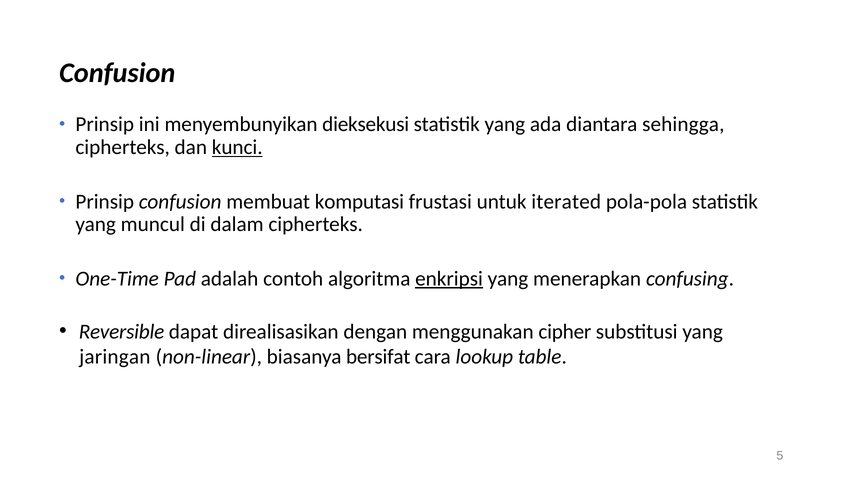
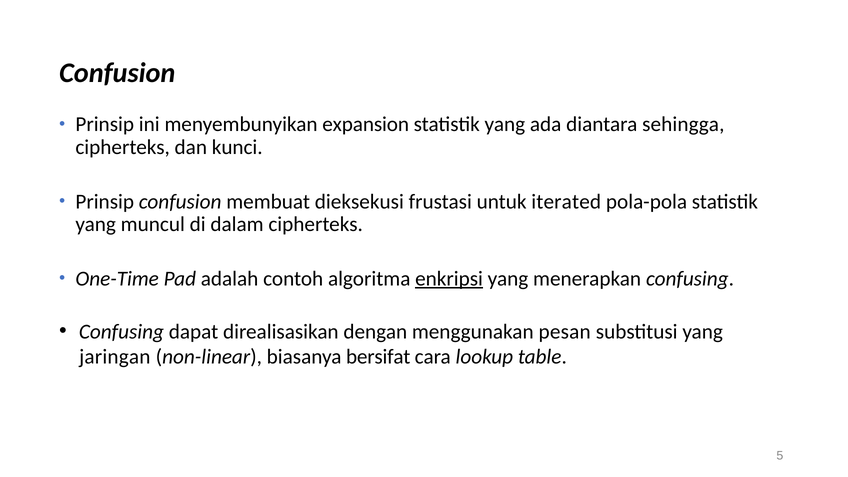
dieksekusi: dieksekusi -> expansion (366, 124)
kunci underline: present -> none (237, 147)
komputasi: komputasi -> dieksekusi (359, 202)
Reversible: Reversible -> Confusing (121, 332)
cipher: cipher -> pesan (565, 332)
